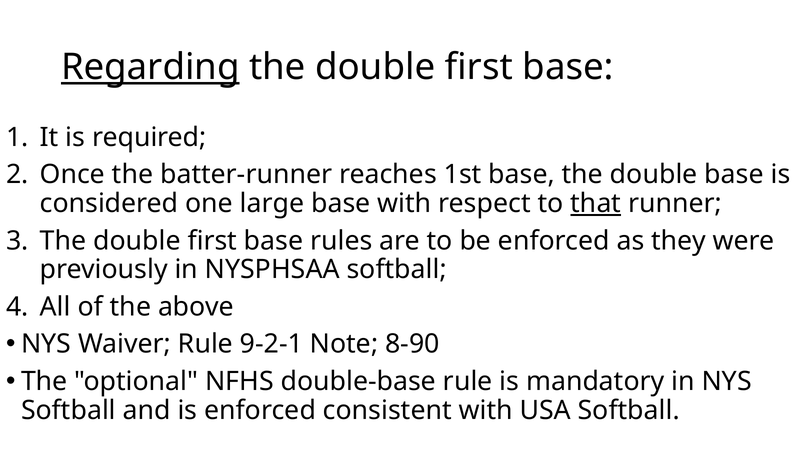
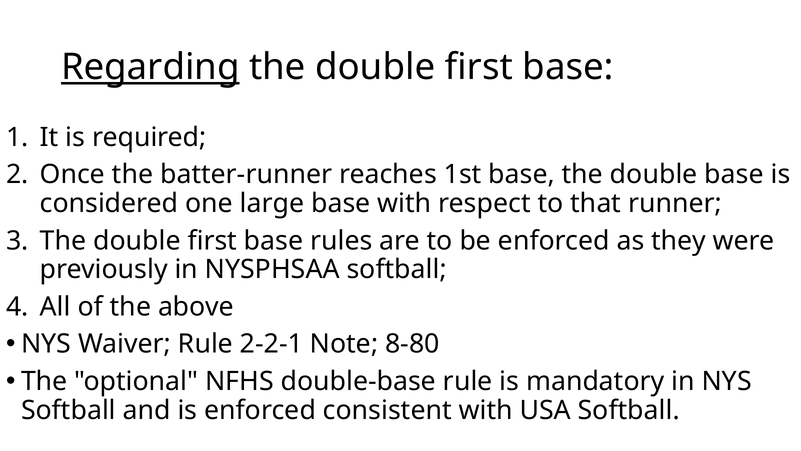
that underline: present -> none (596, 203)
9-2-1: 9-2-1 -> 2-2-1 (271, 344)
8-90: 8-90 -> 8-80 (412, 344)
